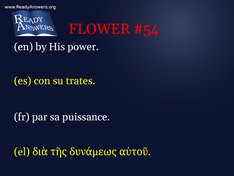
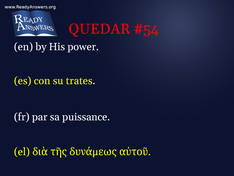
FLOWER: FLOWER -> QUEDAR (100, 29)
